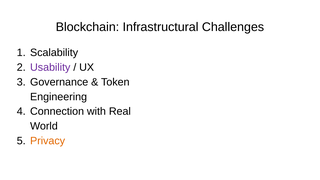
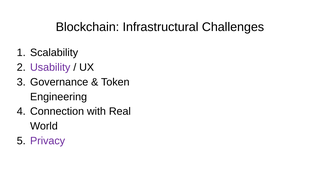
Privacy colour: orange -> purple (48, 141)
